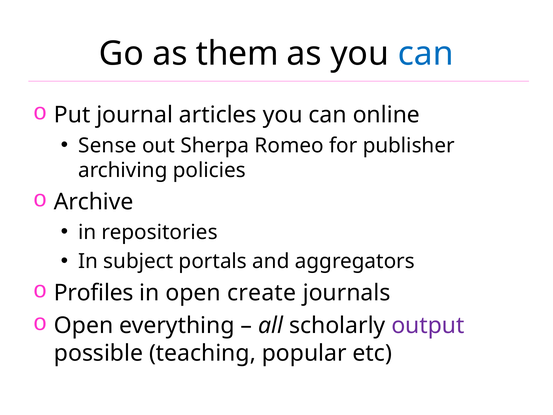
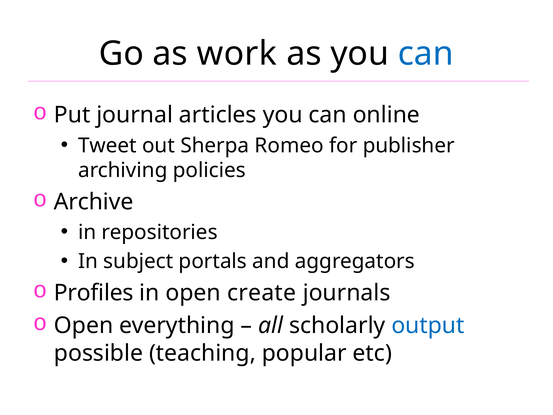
them: them -> work (237, 54)
Sense: Sense -> Tweet (107, 145)
output colour: purple -> blue (428, 325)
